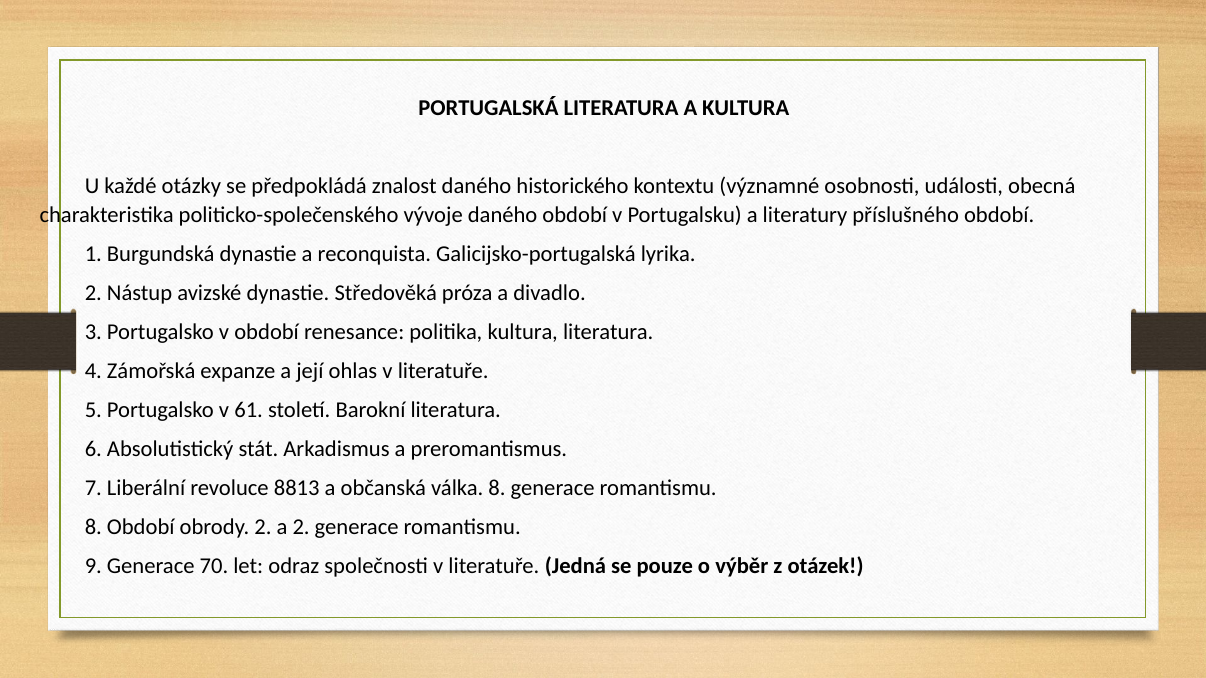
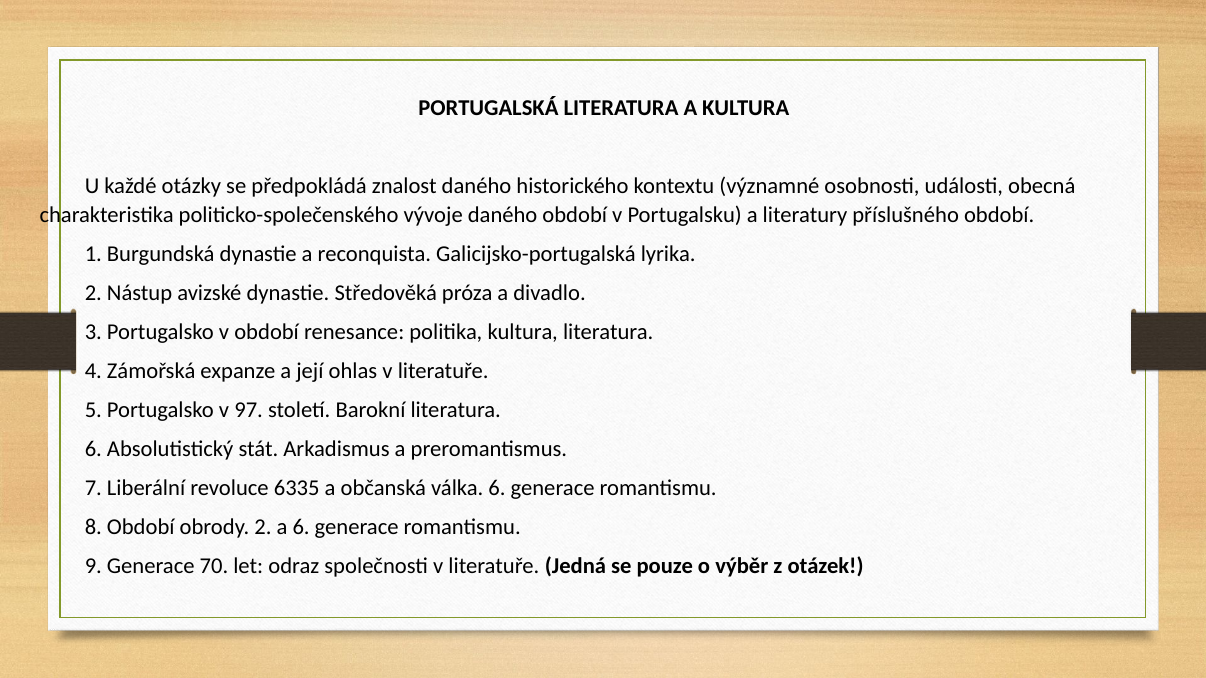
61: 61 -> 97 (249, 410)
8813: 8813 -> 6335 (297, 488)
válka 8: 8 -> 6 (497, 488)
a 2: 2 -> 6 (301, 527)
